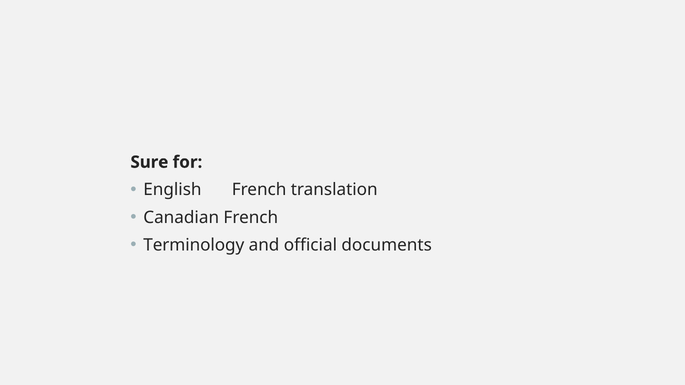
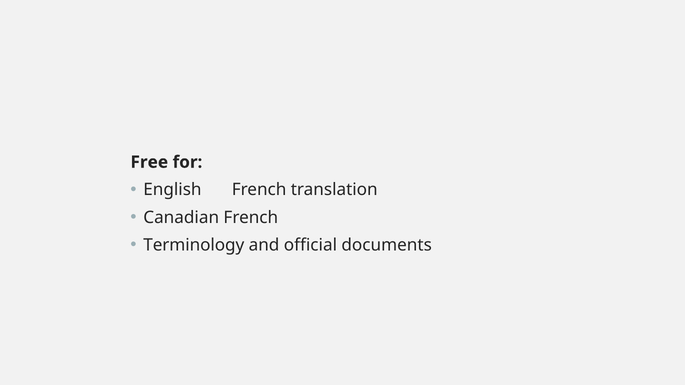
Sure: Sure -> Free (149, 162)
